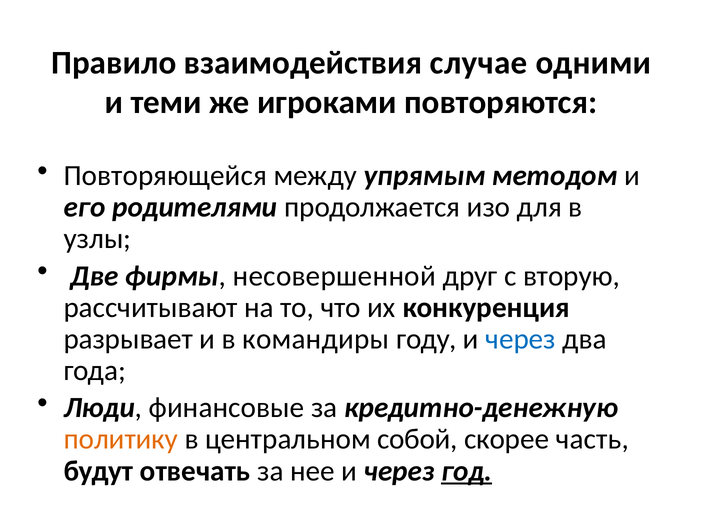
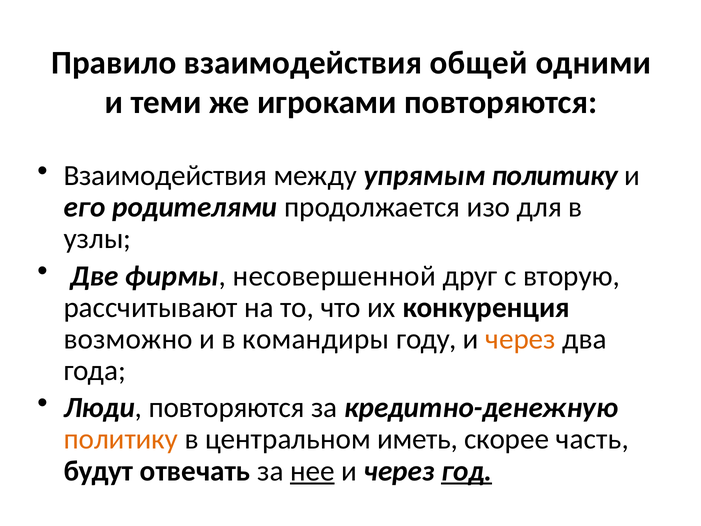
случае: случае -> общей (479, 63)
Повторяющейся: Повторяющейся -> Взаимодействия (165, 176)
упрямым методом: методом -> политику (555, 176)
разрывает: разрывает -> возможно (128, 339)
через colour: blue -> orange (521, 339)
Люди финансовые: финансовые -> повторяются (227, 408)
собой: собой -> иметь (418, 439)
нее underline: none -> present (312, 471)
